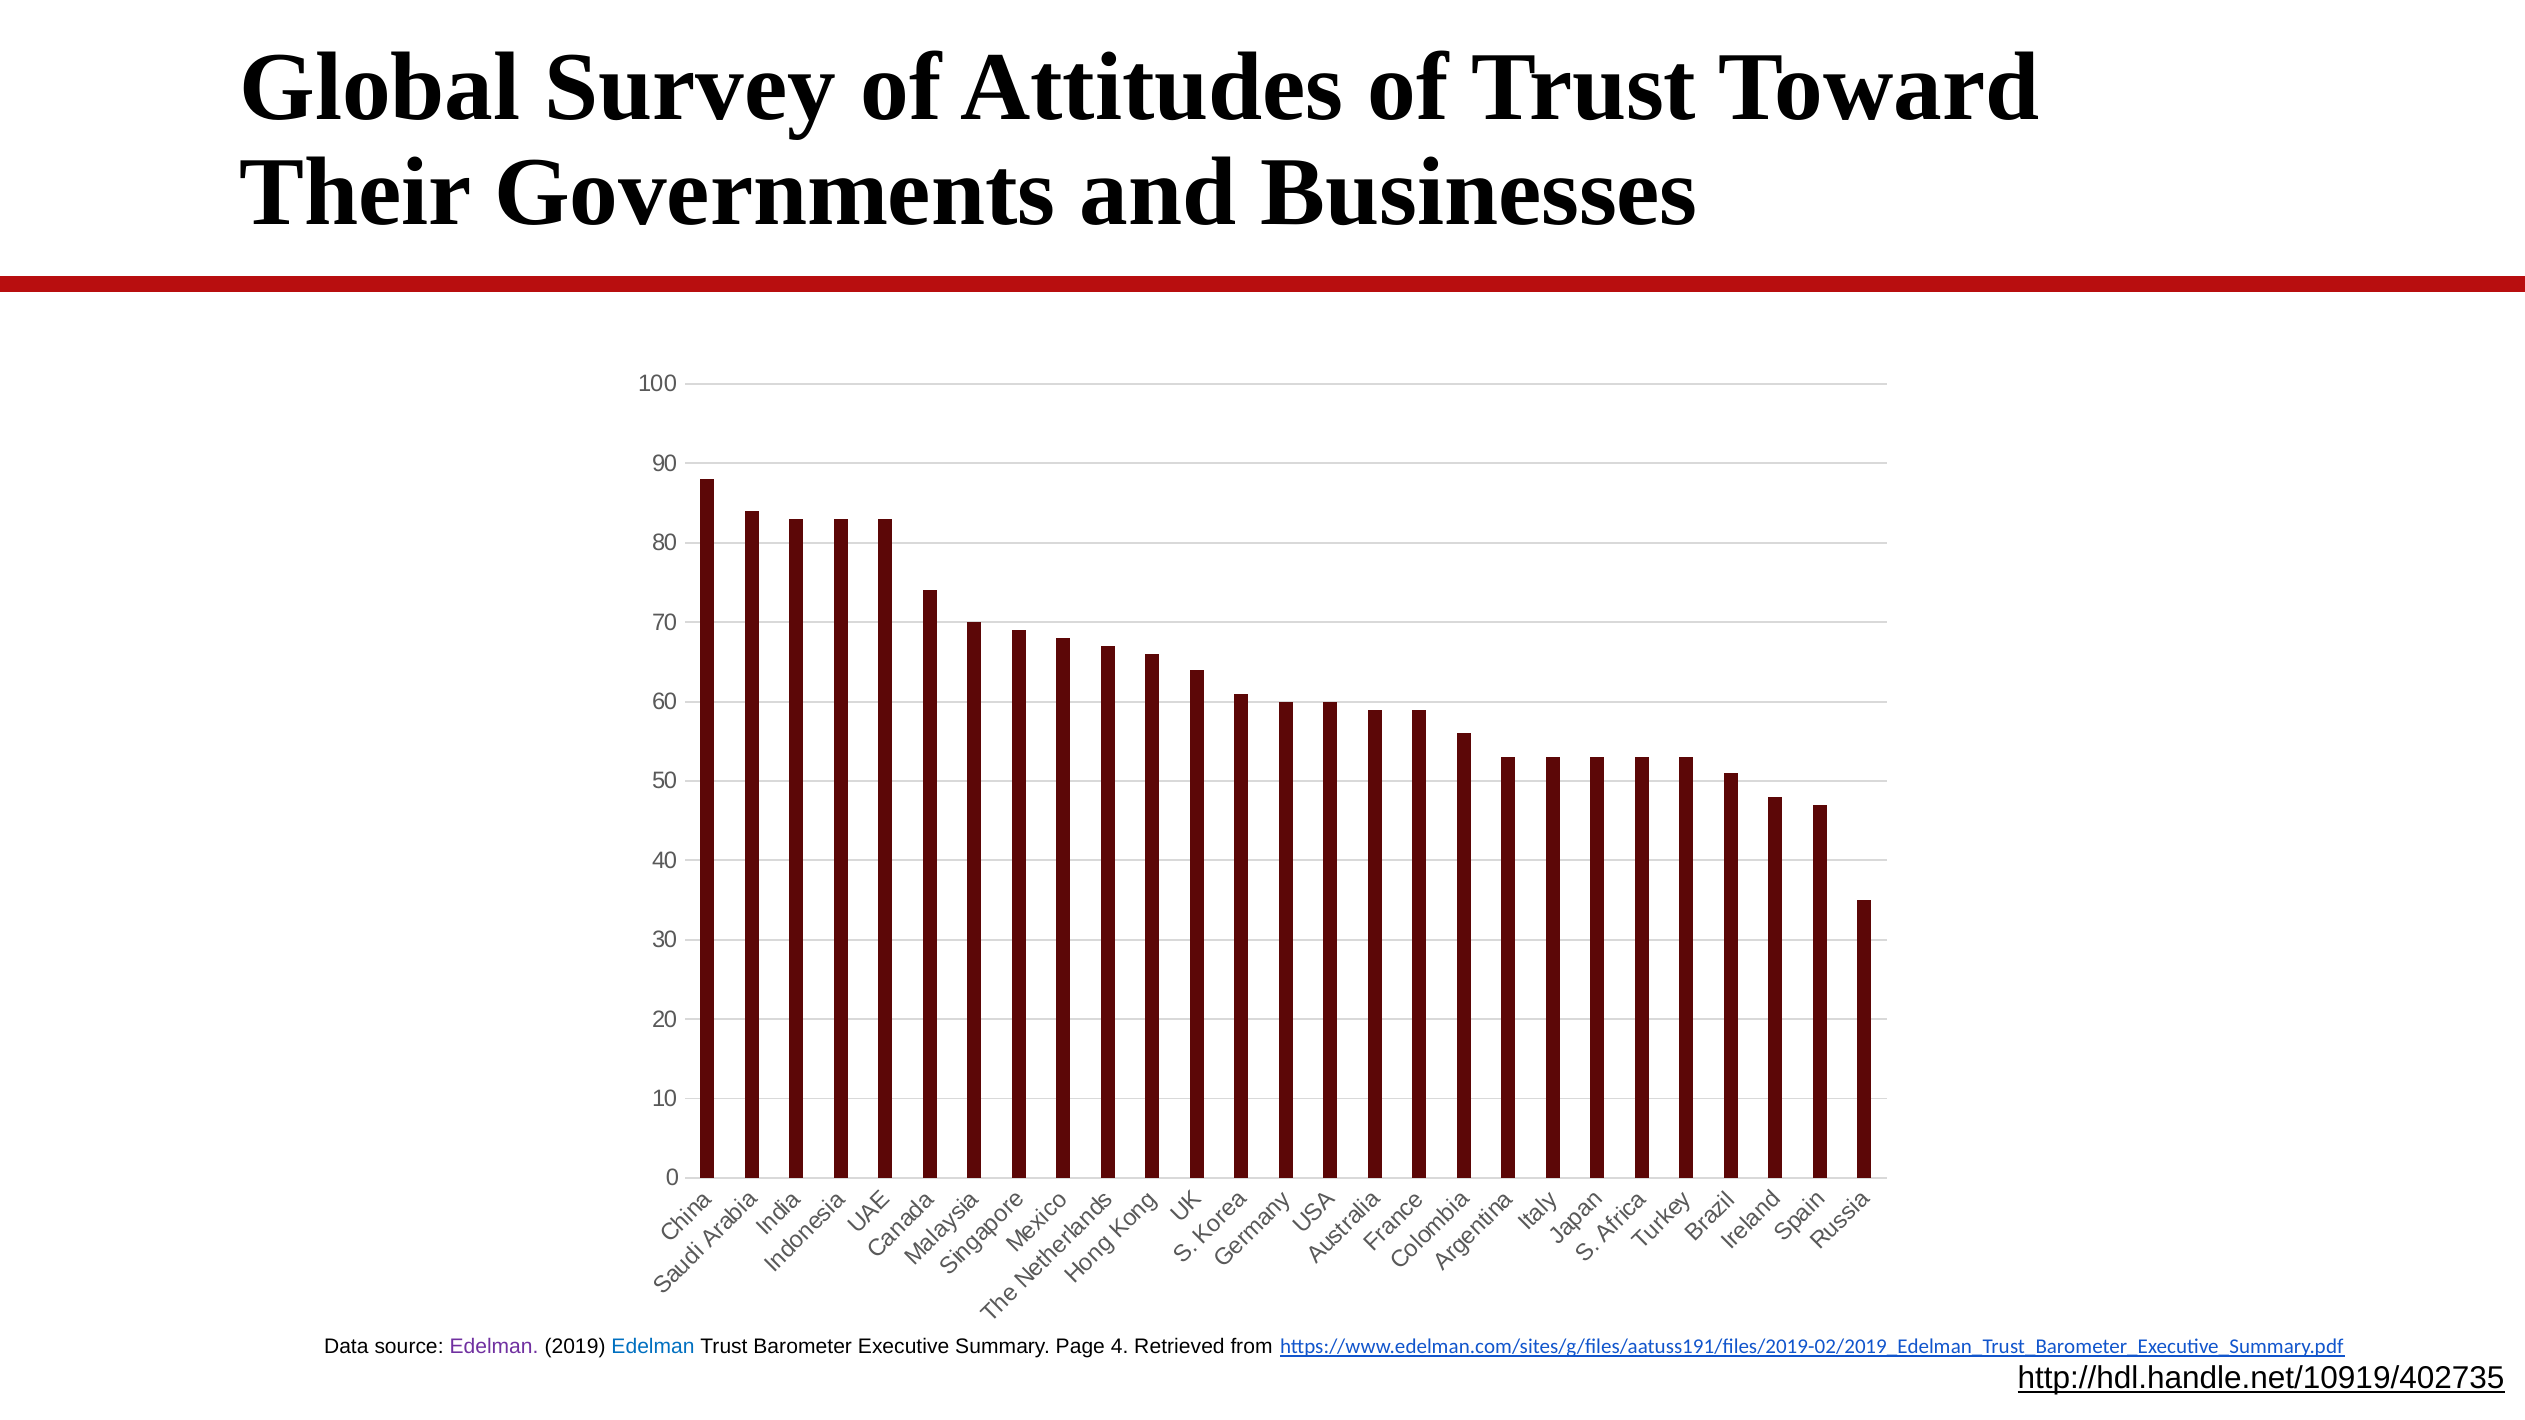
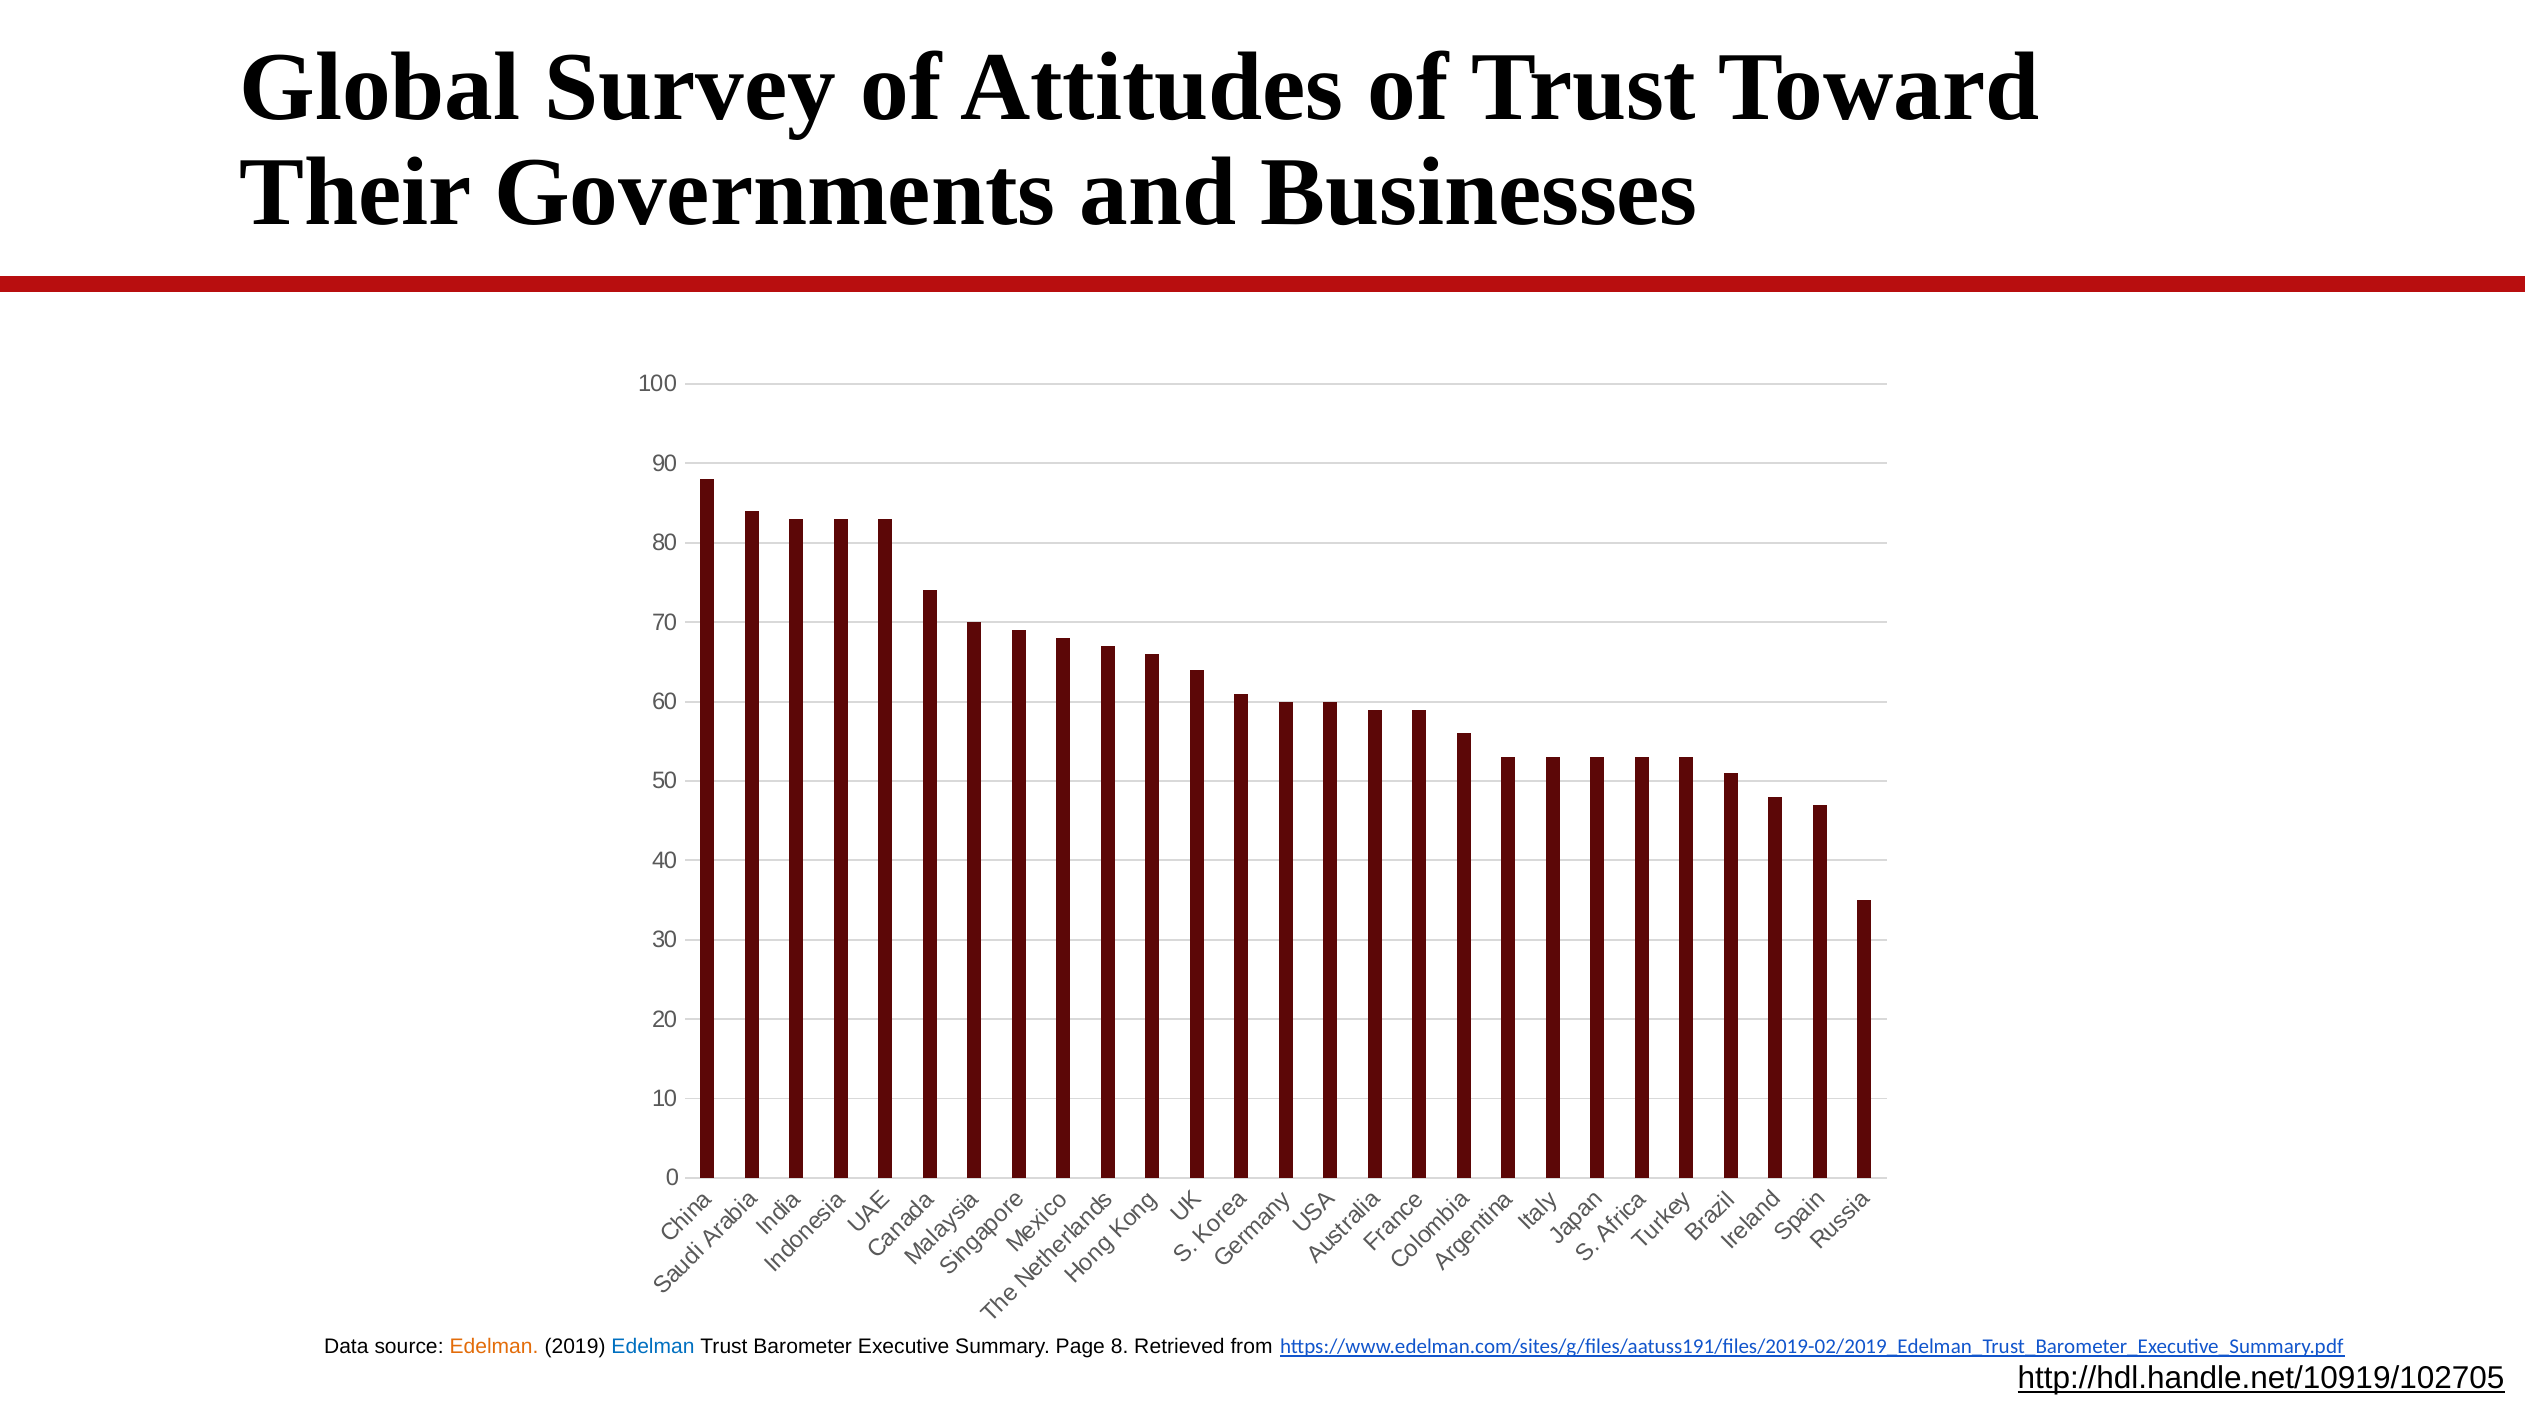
Edelman colour: purple -> orange (494, 1347)
4: 4 -> 8 (1120, 1347)
http://hdl.handle.net/10919/402735: http://hdl.handle.net/10919/402735 -> http://hdl.handle.net/10919/102705 (2261, 1378)
